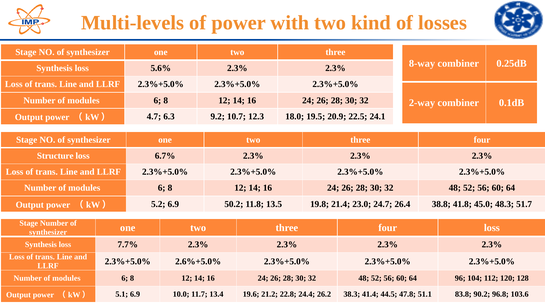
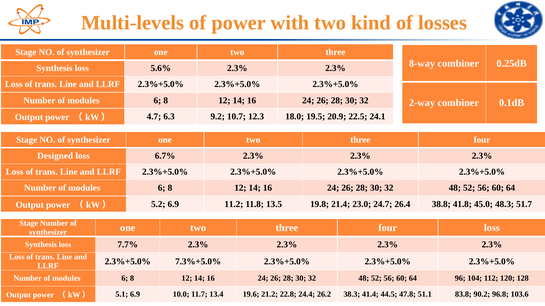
Structure: Structure -> Designed (55, 156)
50.2: 50.2 -> 11.2 (234, 204)
2.6%+5.0%: 2.6%+5.0% -> 7.3%+5.0% (198, 262)
